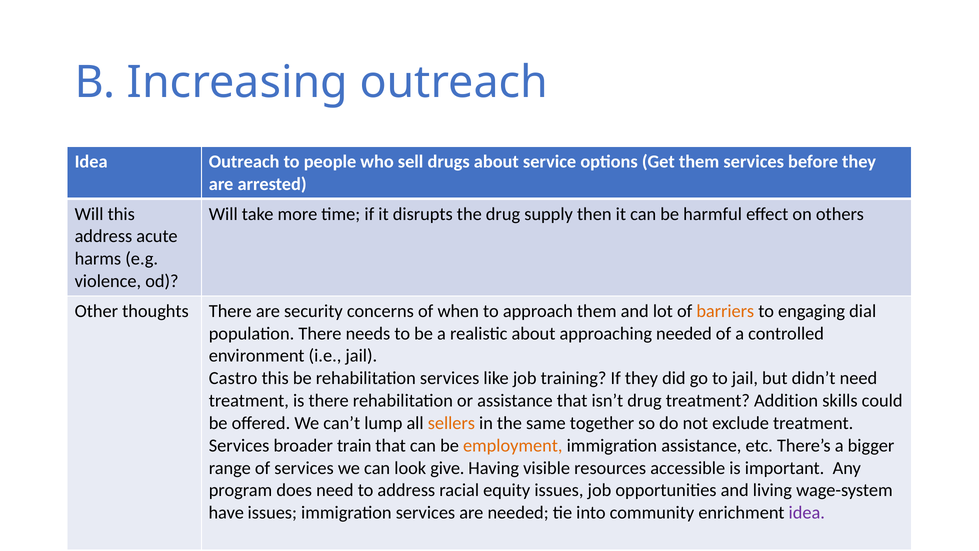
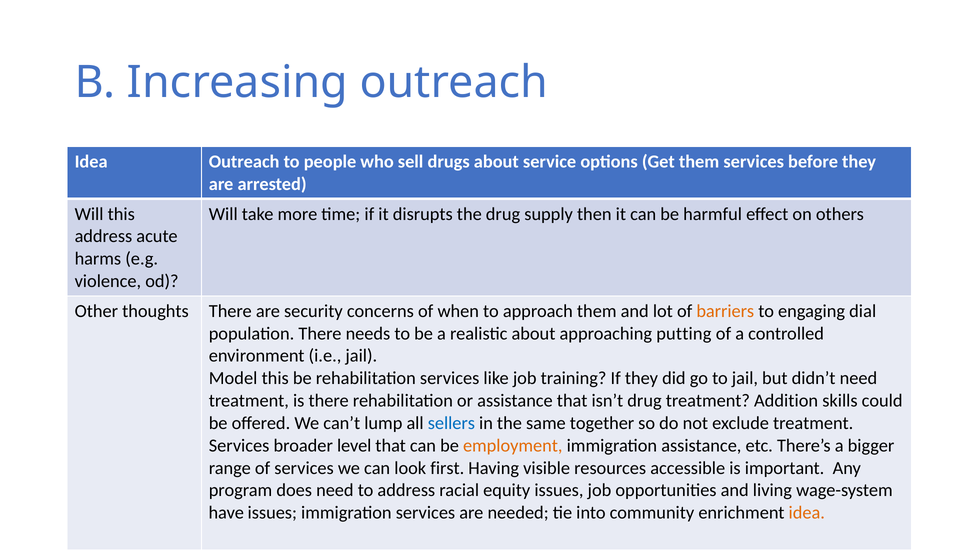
approaching needed: needed -> putting (684, 333)
Castro: Castro -> Model (233, 378)
sellers colour: orange -> blue (451, 423)
train: train -> level (354, 445)
give: give -> first (447, 468)
idea colour: purple -> orange (807, 512)
